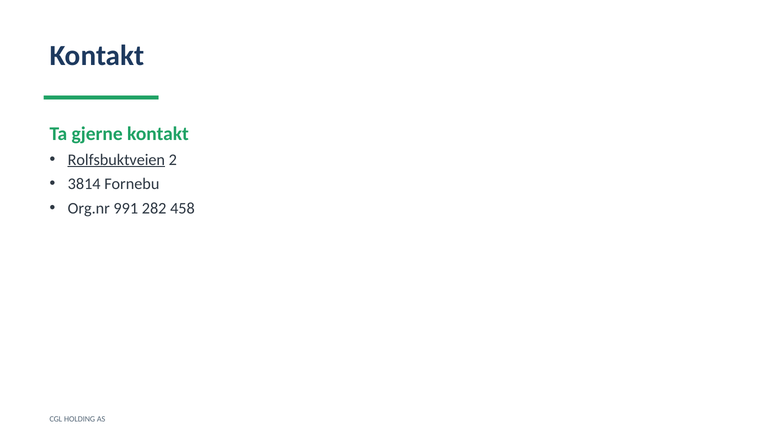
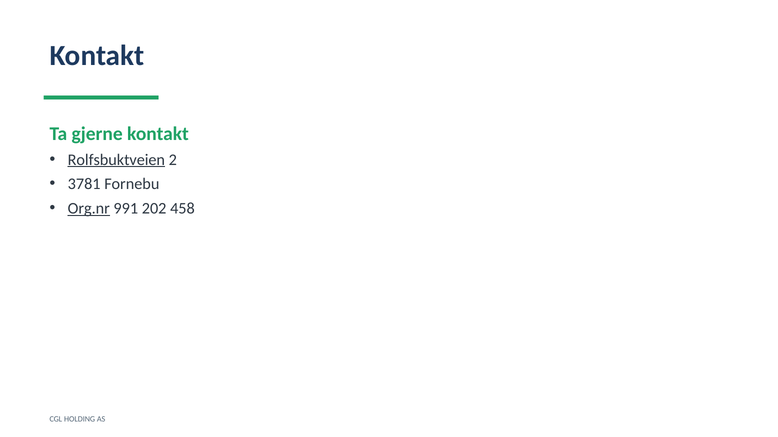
3814: 3814 -> 3781 (84, 184)
Org.nr underline: none -> present (89, 209)
282: 282 -> 202 (154, 209)
